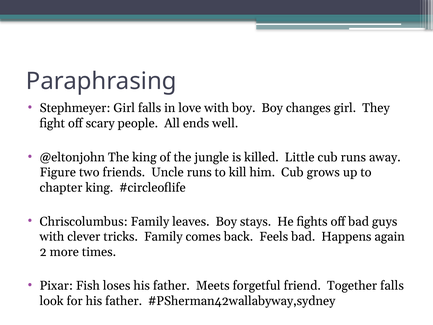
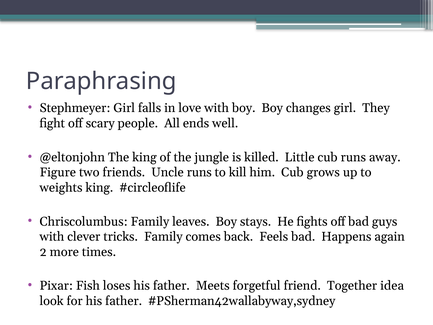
chapter: chapter -> weights (61, 187)
Together falls: falls -> idea (392, 286)
